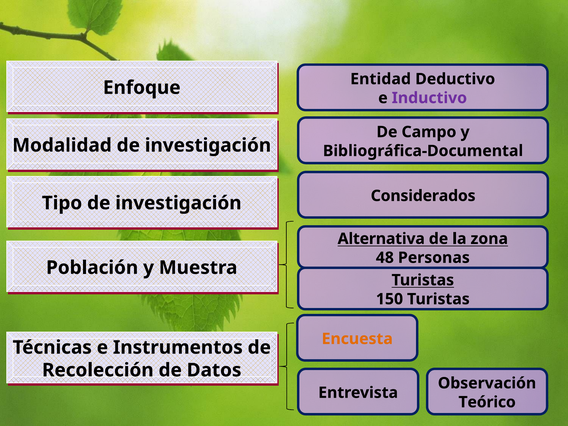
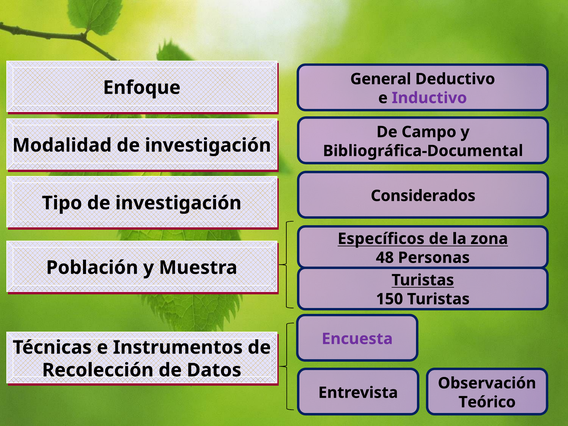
Entidad: Entidad -> General (381, 79)
Alternativa: Alternativa -> Específicos (381, 239)
Encuesta colour: orange -> purple (357, 339)
